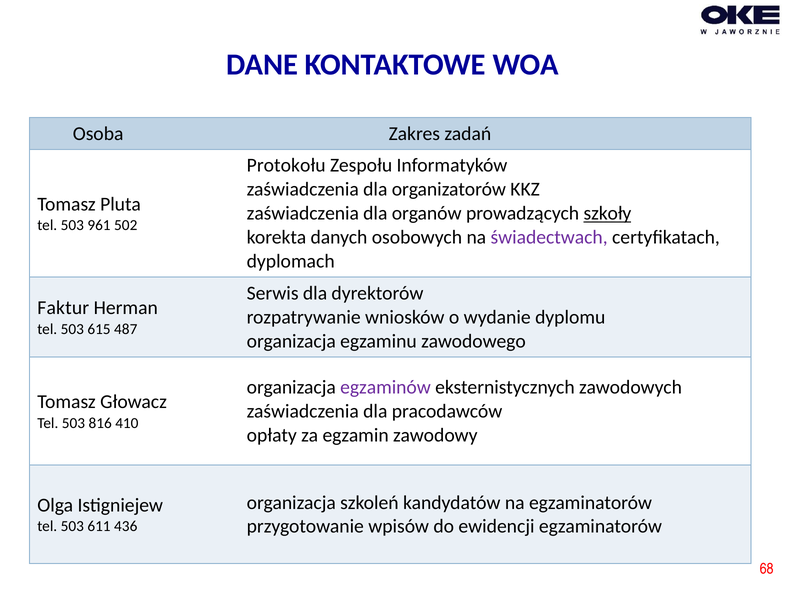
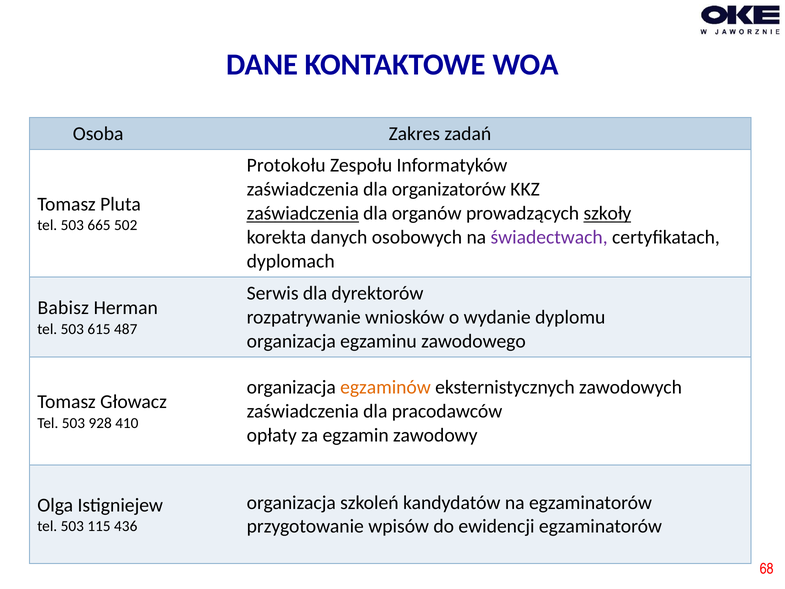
zaświadczenia underline: none -> present (303, 213)
961: 961 -> 665 (99, 225)
Faktur: Faktur -> Babisz (63, 308)
egzaminów colour: purple -> orange (385, 387)
816: 816 -> 928 (100, 423)
611: 611 -> 115 (99, 526)
